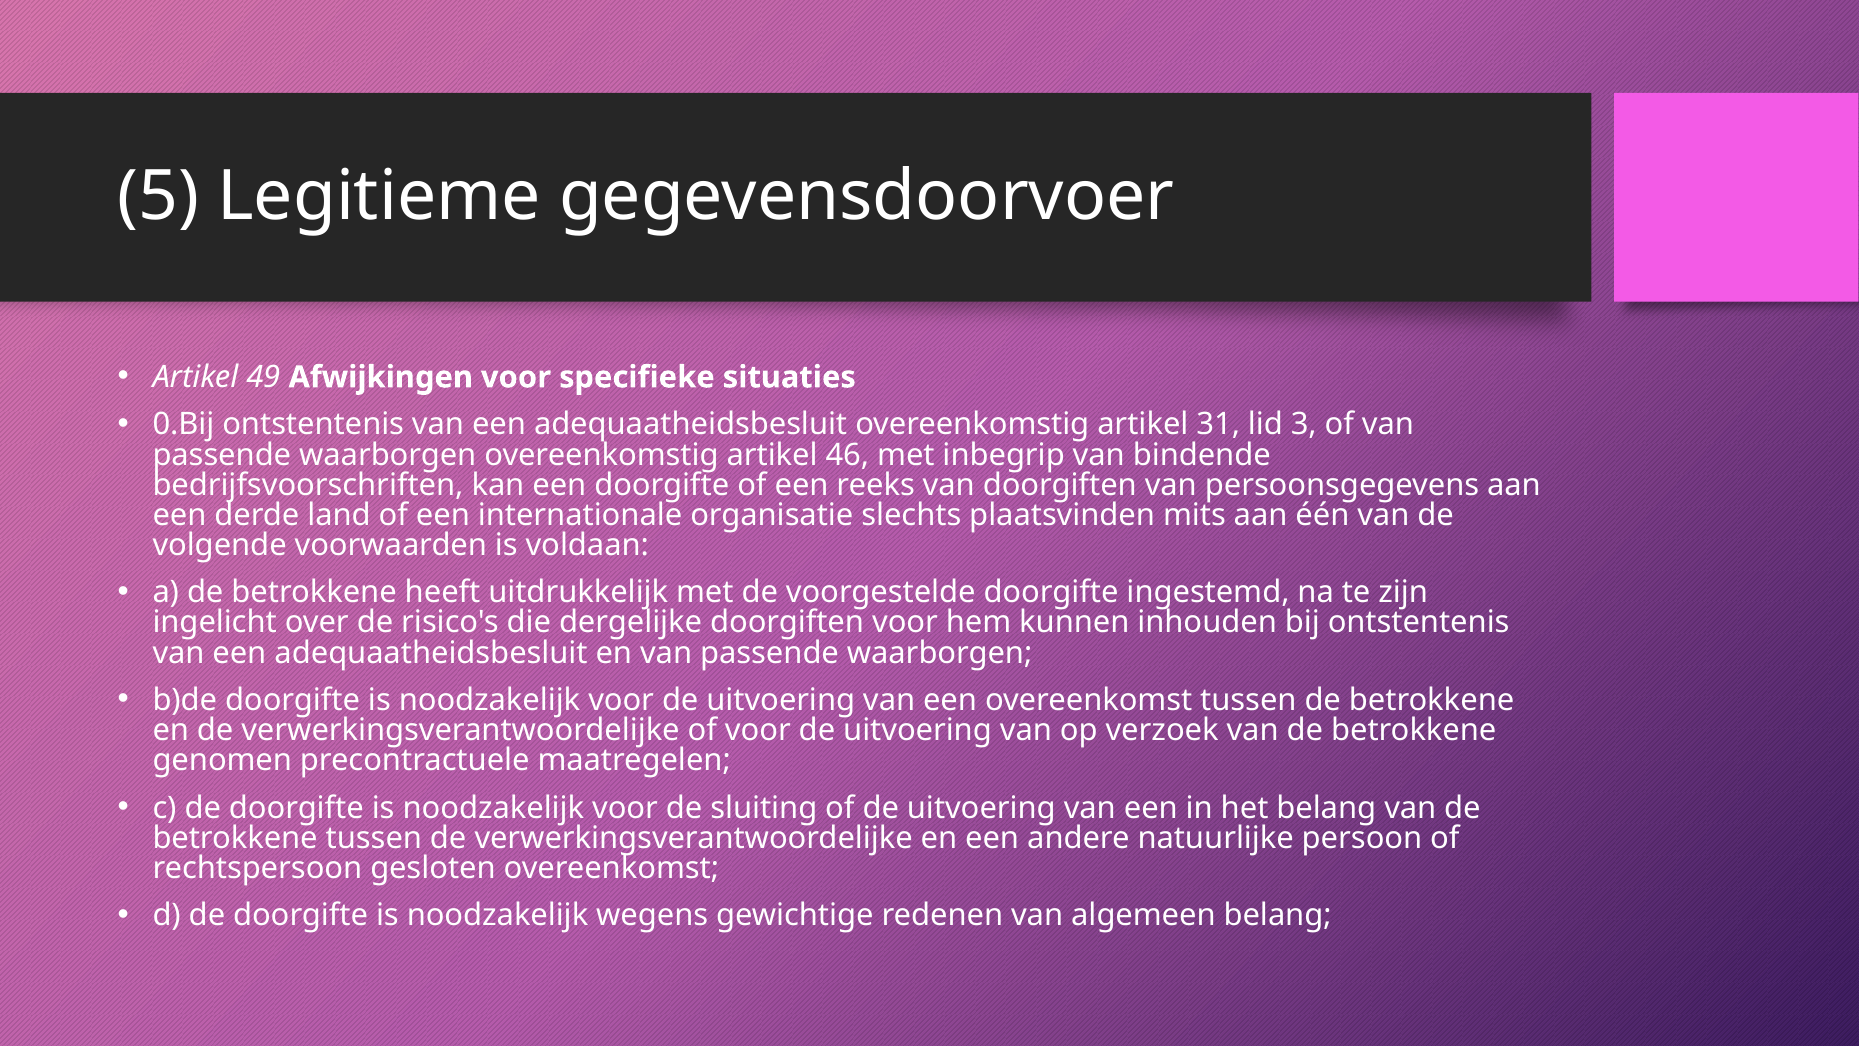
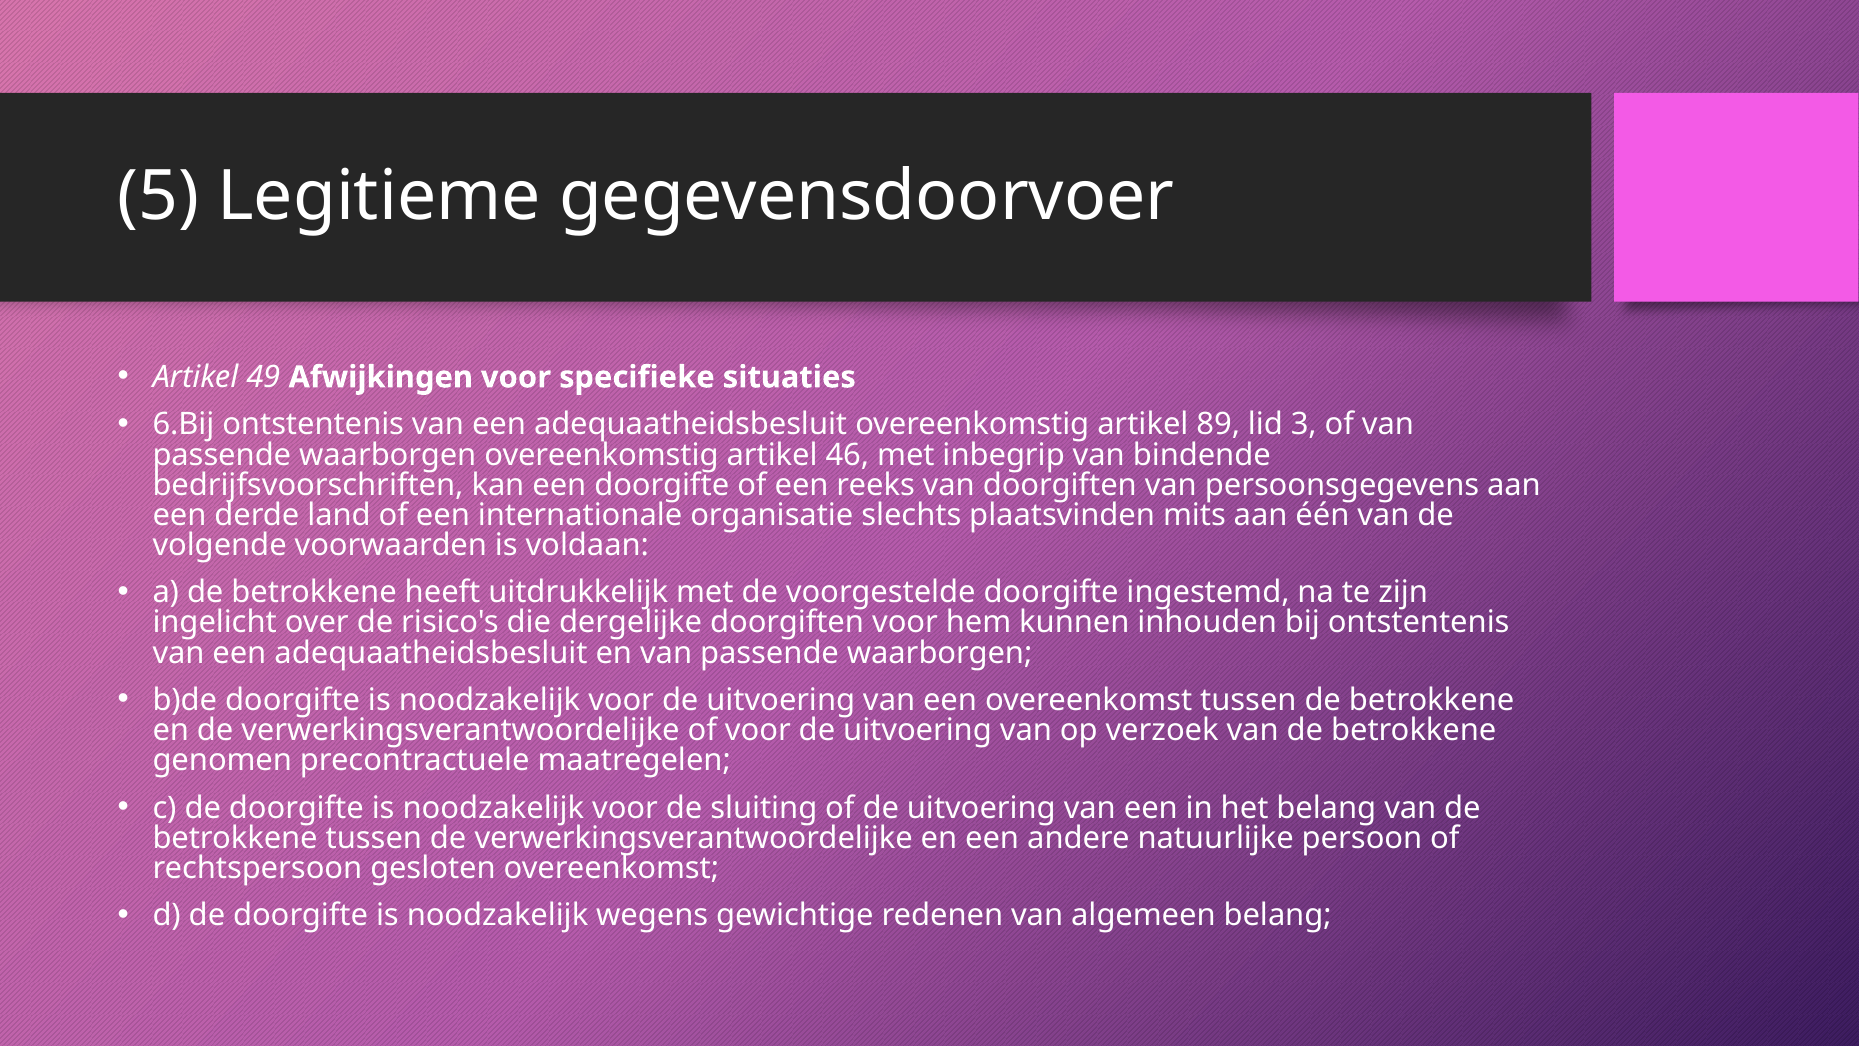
0.Bij: 0.Bij -> 6.Bij (183, 425)
31: 31 -> 89 (1218, 425)
